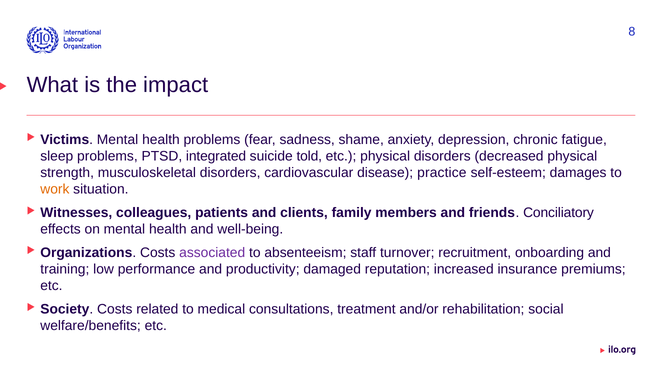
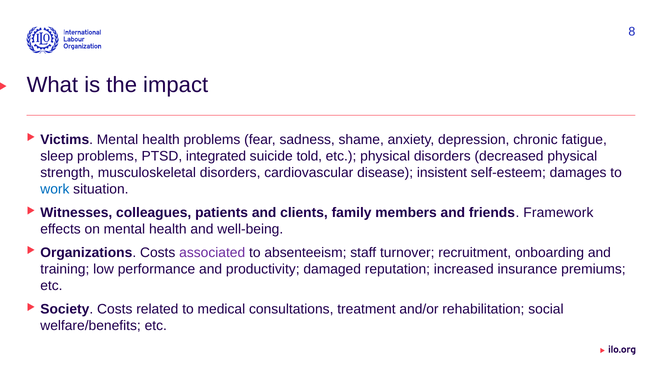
practice: practice -> insistent (442, 173)
work colour: orange -> blue (55, 189)
Conciliatory: Conciliatory -> Framework (558, 213)
